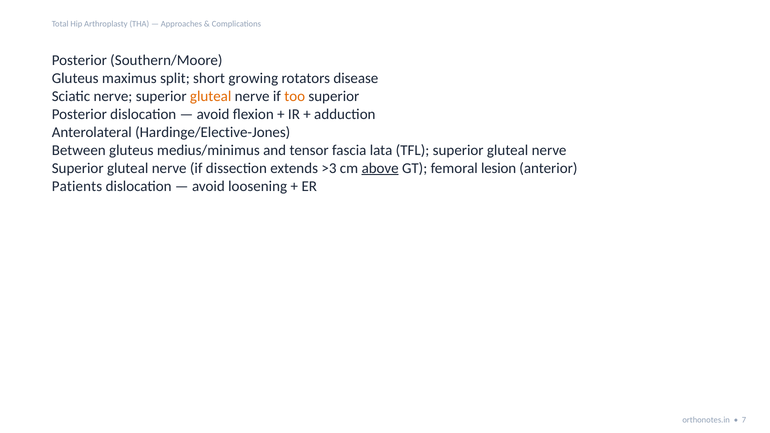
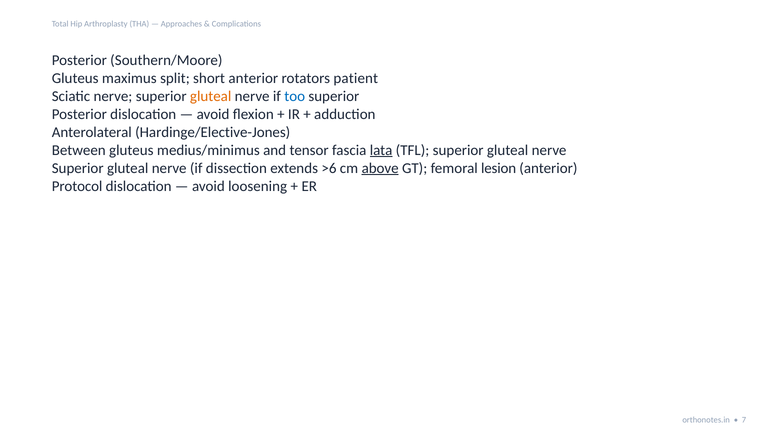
short growing: growing -> anterior (253, 78)
disease: disease -> patient (356, 78)
too colour: orange -> blue (295, 96)
lata underline: none -> present (381, 150)
>3: >3 -> >6 (329, 168)
Patients: Patients -> Protocol (77, 186)
